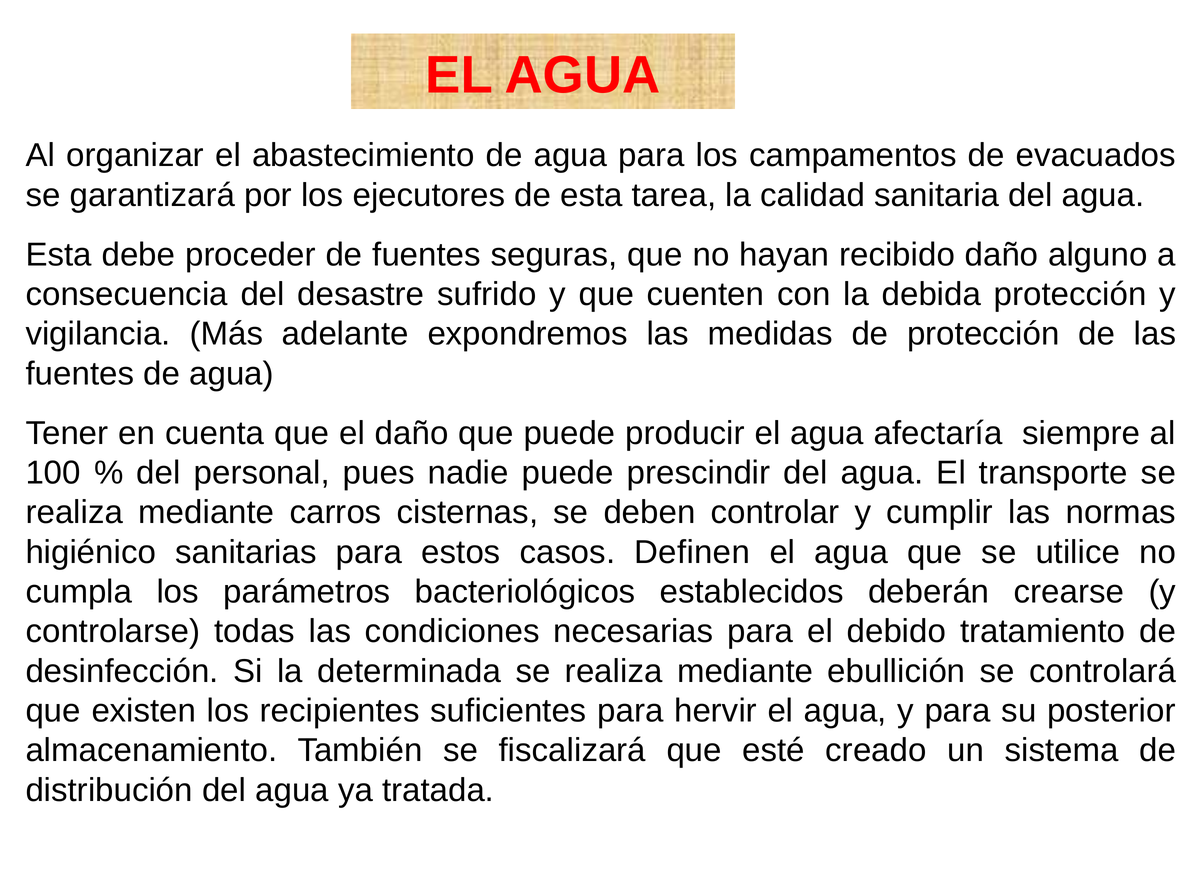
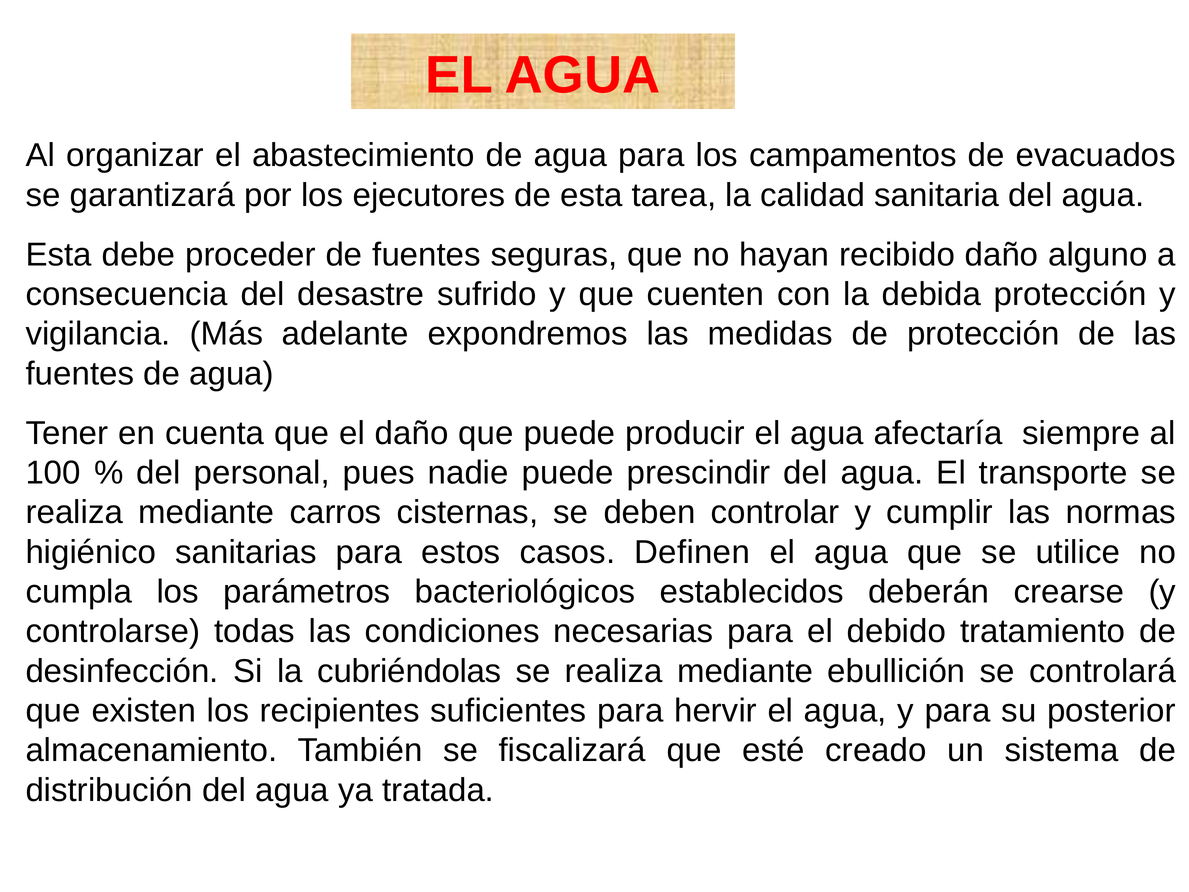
determinada: determinada -> cubriéndolas (409, 671)
